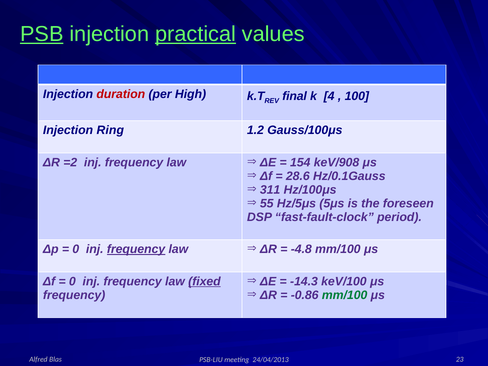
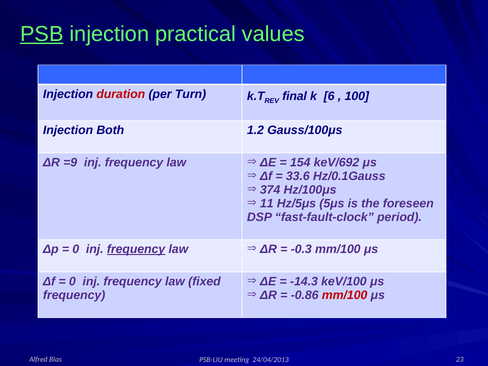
practical underline: present -> none (196, 34)
High: High -> Turn (191, 94)
4: 4 -> 6 (329, 96)
Ring: Ring -> Both (110, 130)
=2: =2 -> =9 (70, 162)
keV/908: keV/908 -> keV/692 (336, 162)
28.6: 28.6 -> 33.6 (298, 176)
311: 311 -> 374 (270, 190)
55: 55 -> 11 (267, 203)
-4.8: -4.8 -> -0.3 (301, 249)
fixed underline: present -> none (204, 281)
mm/100 colour: green -> red (345, 295)
